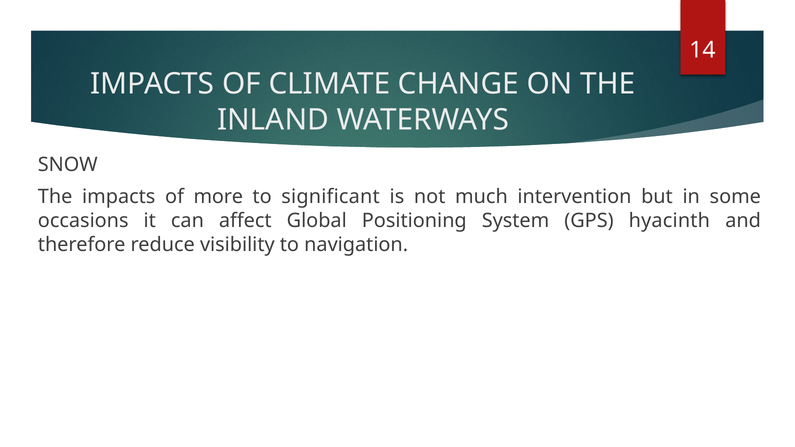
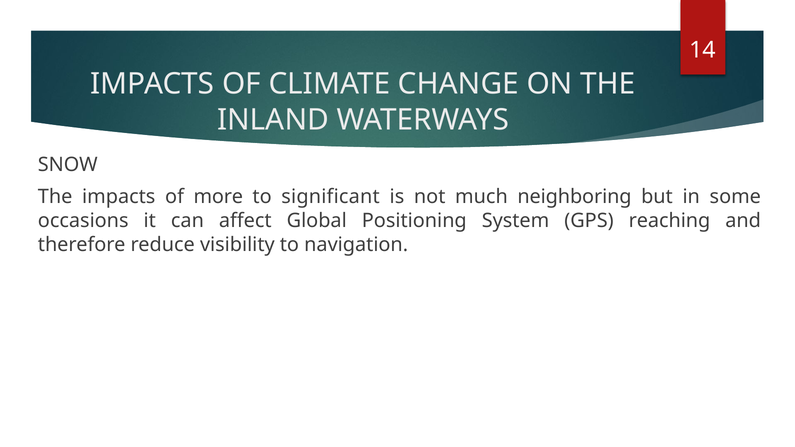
intervention: intervention -> neighboring (574, 197)
hyacinth: hyacinth -> reaching (669, 221)
